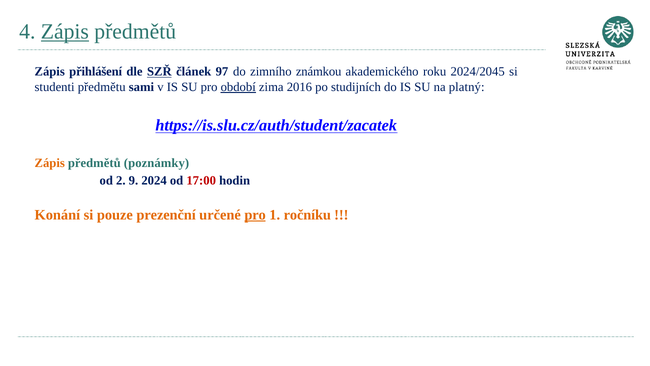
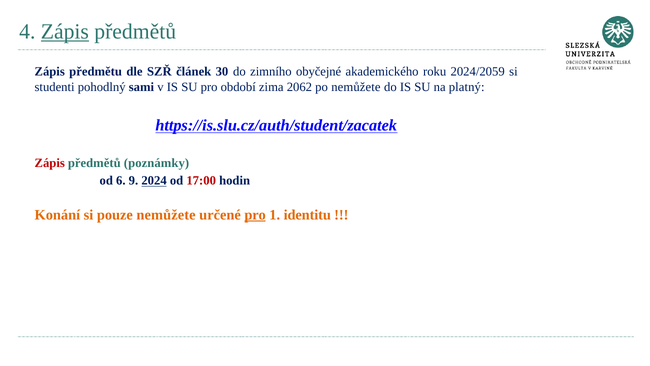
přihlášení: přihlášení -> předmětu (96, 72)
SZŘ underline: present -> none (159, 72)
97: 97 -> 30 (222, 72)
známkou: známkou -> obyčejné (319, 72)
2024/2045: 2024/2045 -> 2024/2059 (478, 72)
předmětu: předmětu -> pohodlný (102, 87)
období underline: present -> none (238, 87)
2016: 2016 -> 2062 (299, 87)
po studijních: studijních -> nemůžete (356, 87)
Zápis colour: orange -> red (50, 163)
2: 2 -> 6 (121, 181)
2024 underline: none -> present (154, 181)
pouze prezenční: prezenční -> nemůžete (166, 215)
ročníku: ročníku -> identitu (307, 215)
